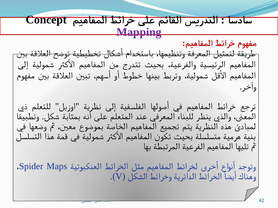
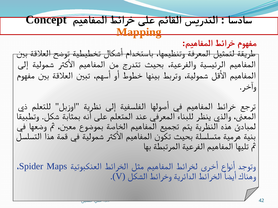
Mapping colour: purple -> orange (139, 32)
